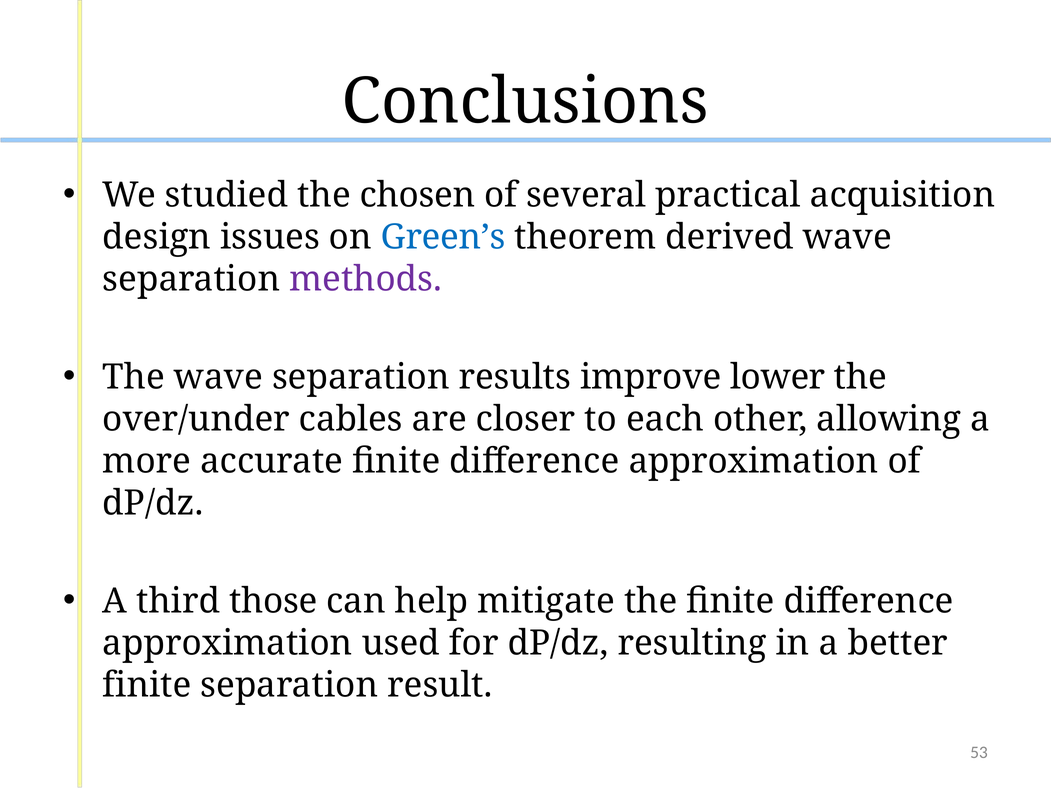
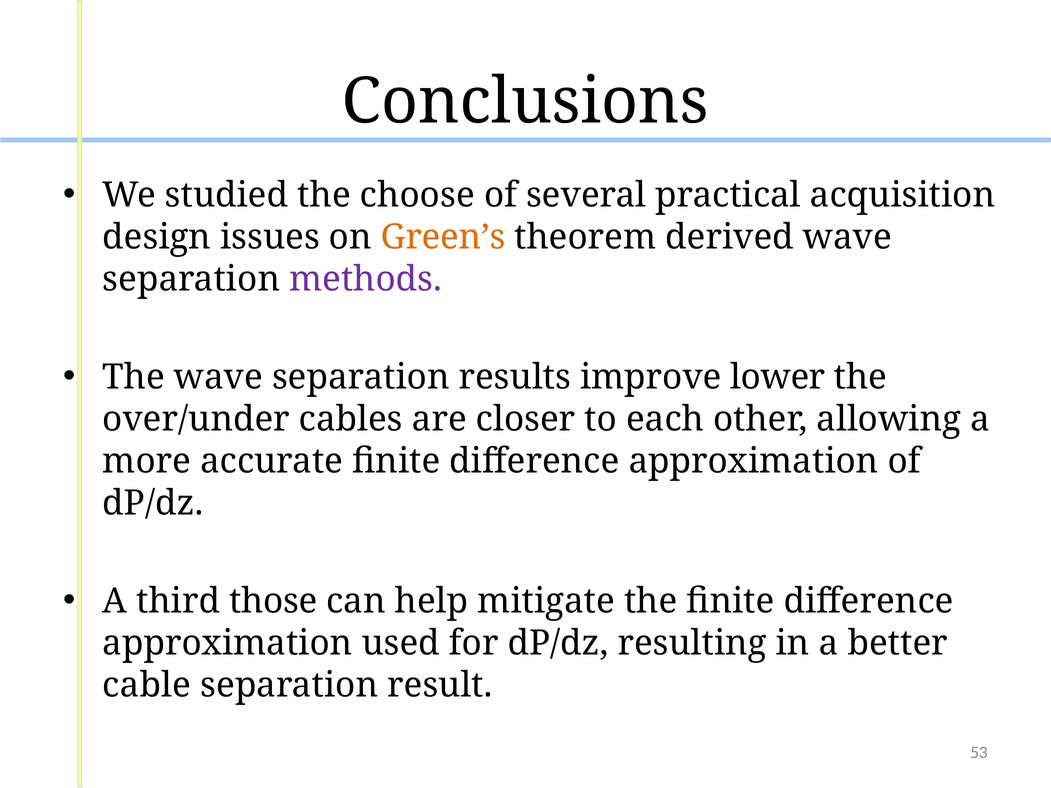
chosen: chosen -> choose (417, 195)
Green’s colour: blue -> orange (443, 237)
finite: finite -> cable (147, 686)
